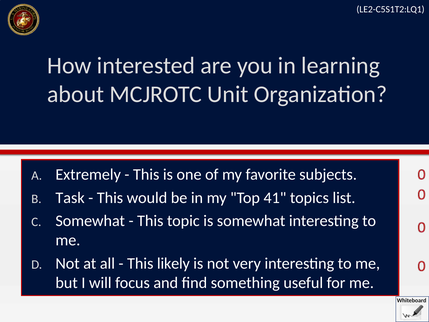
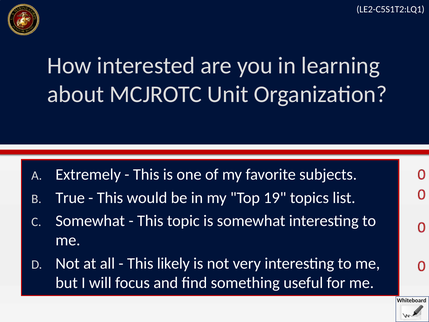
Task: Task -> True (70, 198)
41: 41 -> 19 (275, 198)
